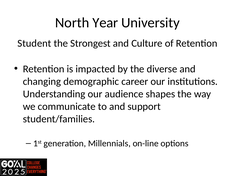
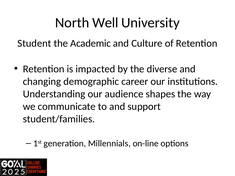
Year: Year -> Well (105, 23)
Strongest: Strongest -> Academic (91, 43)
